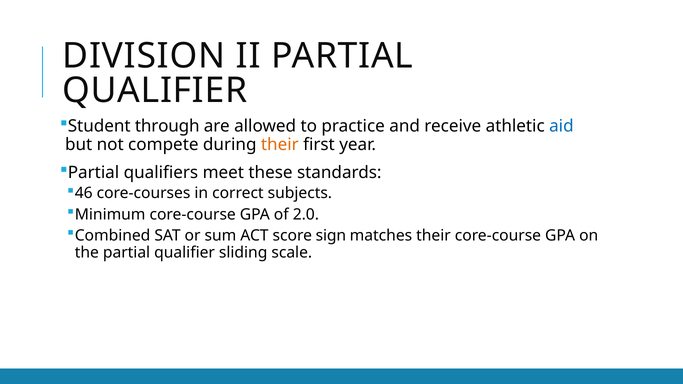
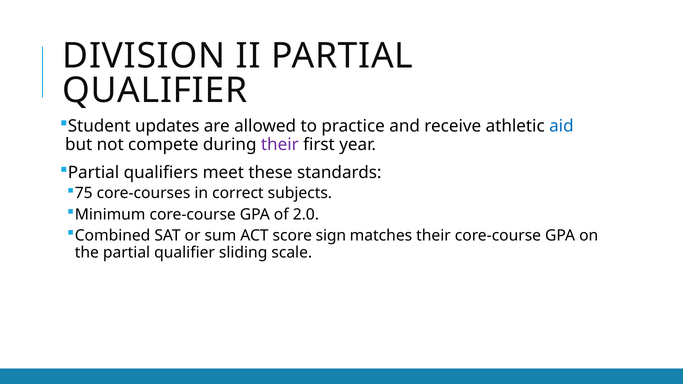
through: through -> updates (167, 126)
their colour: orange -> purple (280, 144)
46: 46 -> 75 (84, 193)
